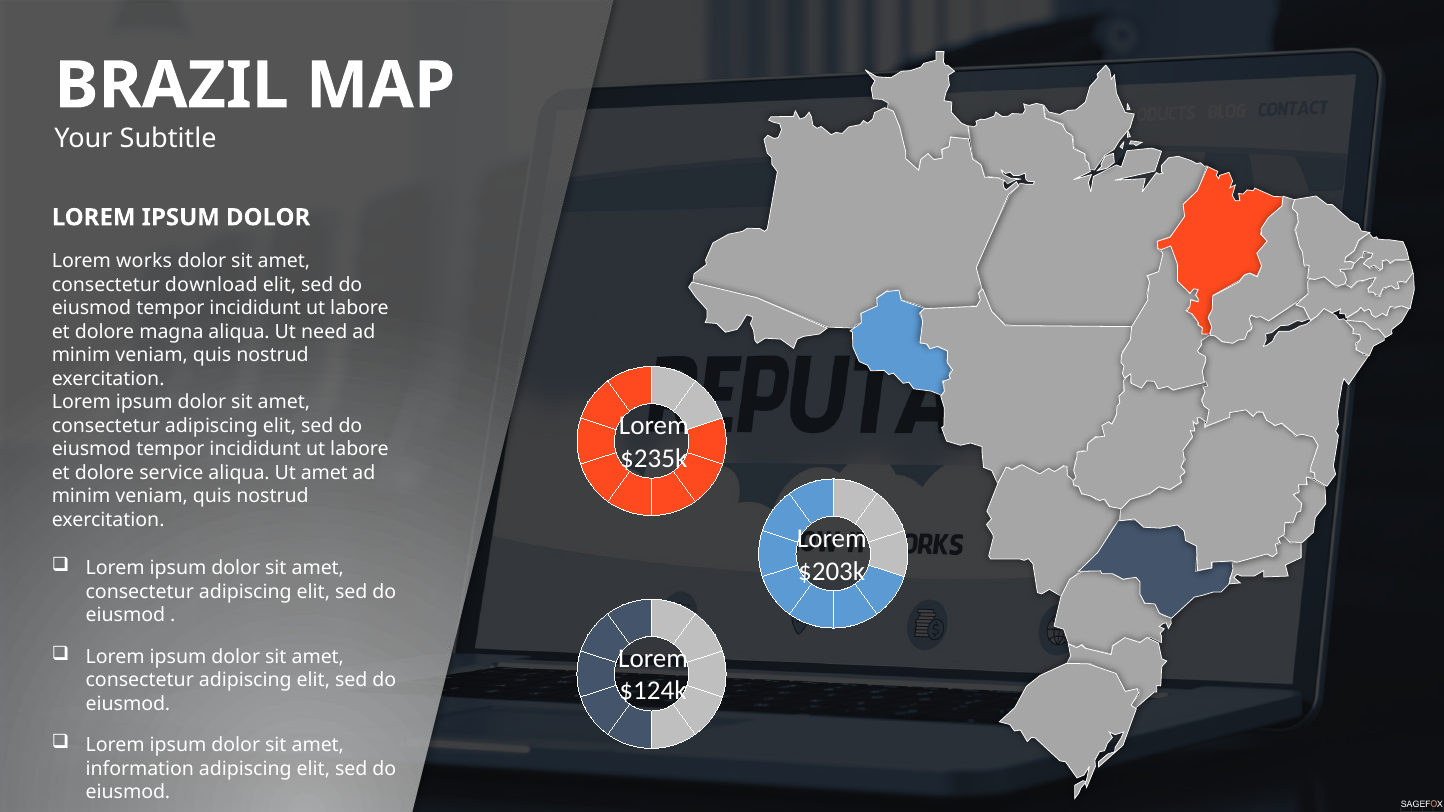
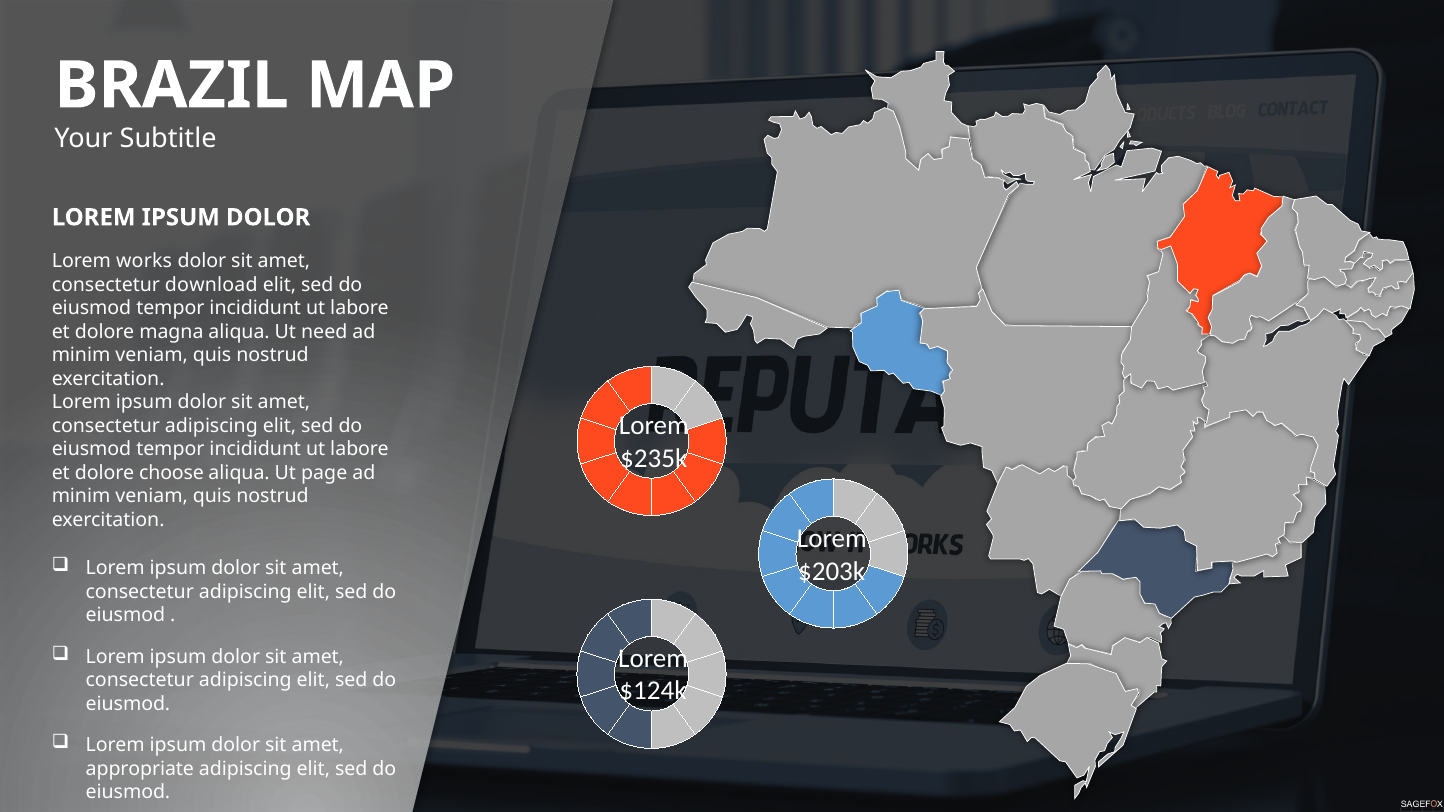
service: service -> choose (172, 473)
Ut amet: amet -> page (324, 473)
information: information -> appropriate (140, 769)
